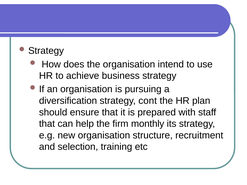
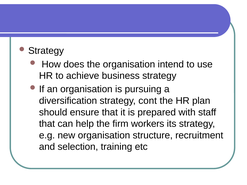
monthly: monthly -> workers (148, 124)
